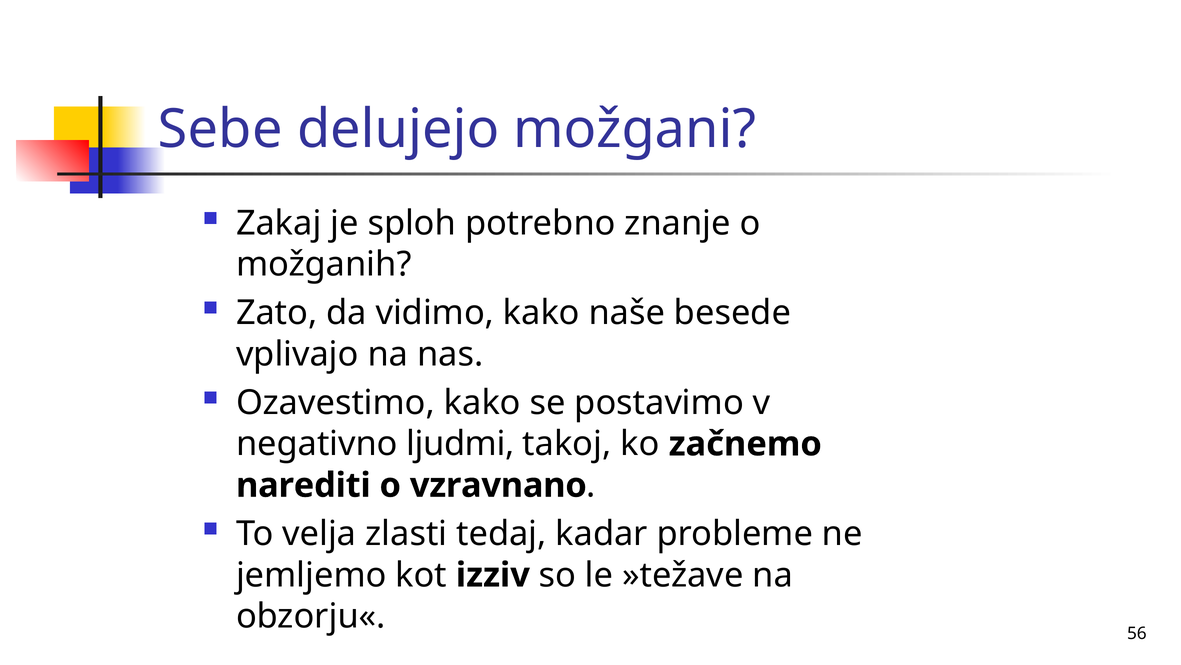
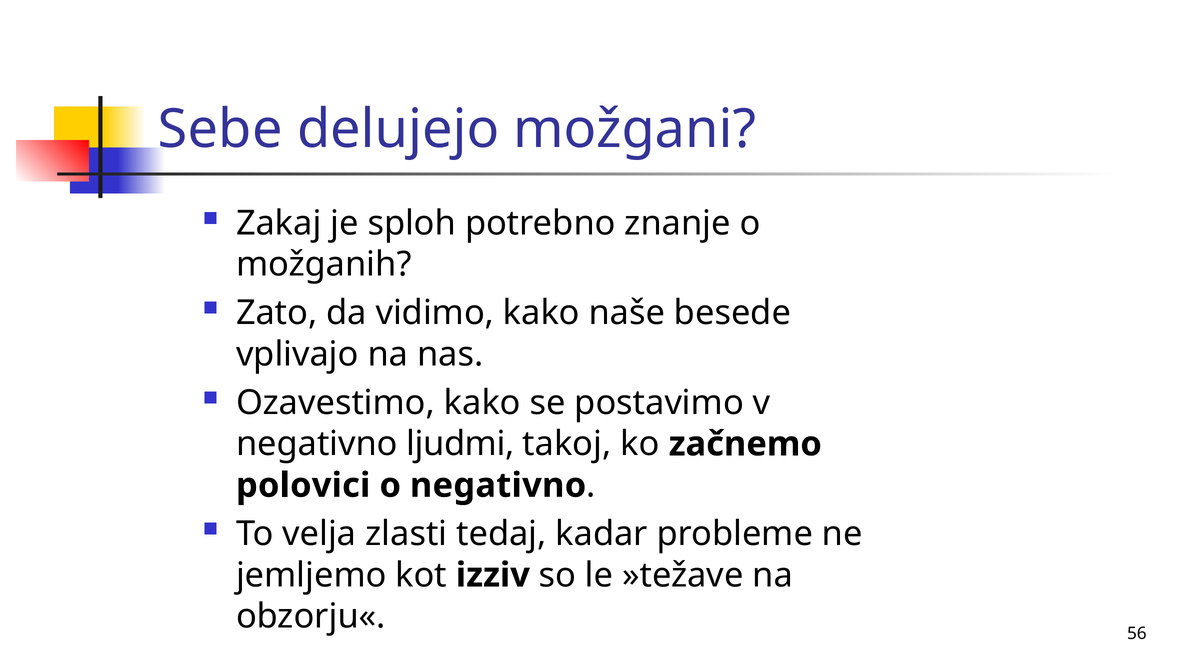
narediti: narediti -> polovici (303, 485)
o vzravnano: vzravnano -> negativno (498, 485)
